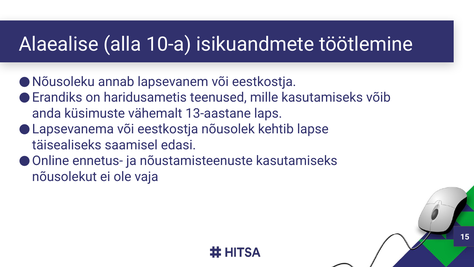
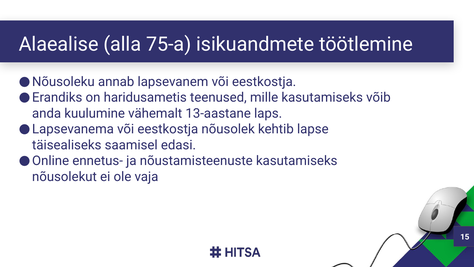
10-a: 10-a -> 75-a (169, 44)
küsimuste: küsimuste -> kuulumine (95, 113)
